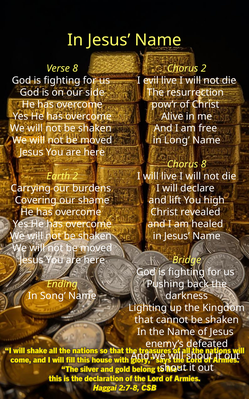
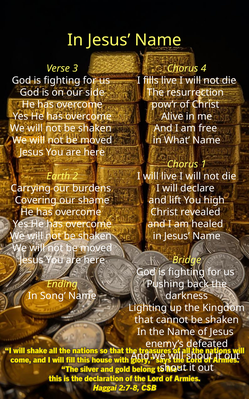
Verse 8: 8 -> 3 (75, 68)
Chorus 2: 2 -> 4 (204, 68)
evil: evil -> fills (151, 80)
Long: Long -> What (177, 140)
Chorus 8: 8 -> 1 (204, 164)
